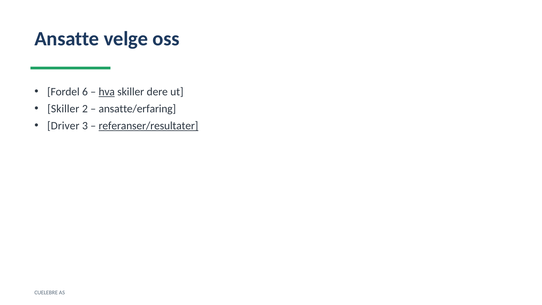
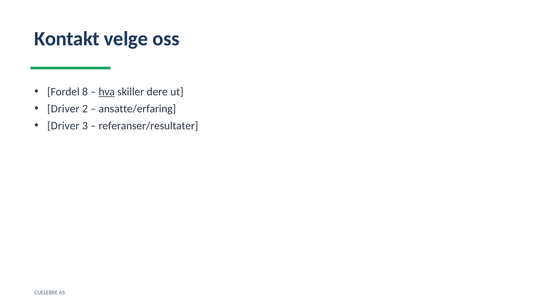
Ansatte: Ansatte -> Kontakt (67, 39)
6: 6 -> 8 (85, 92)
Skiller: Skiller -> Driver (63, 109)
referanser/resultater underline: present -> none (148, 126)
